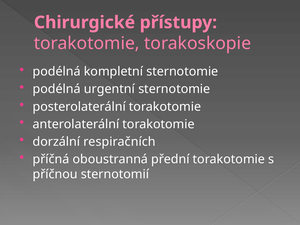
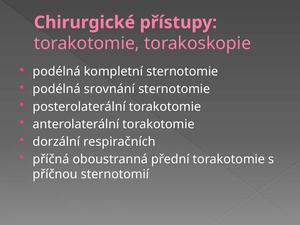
urgentní: urgentní -> srovnání (109, 89)
